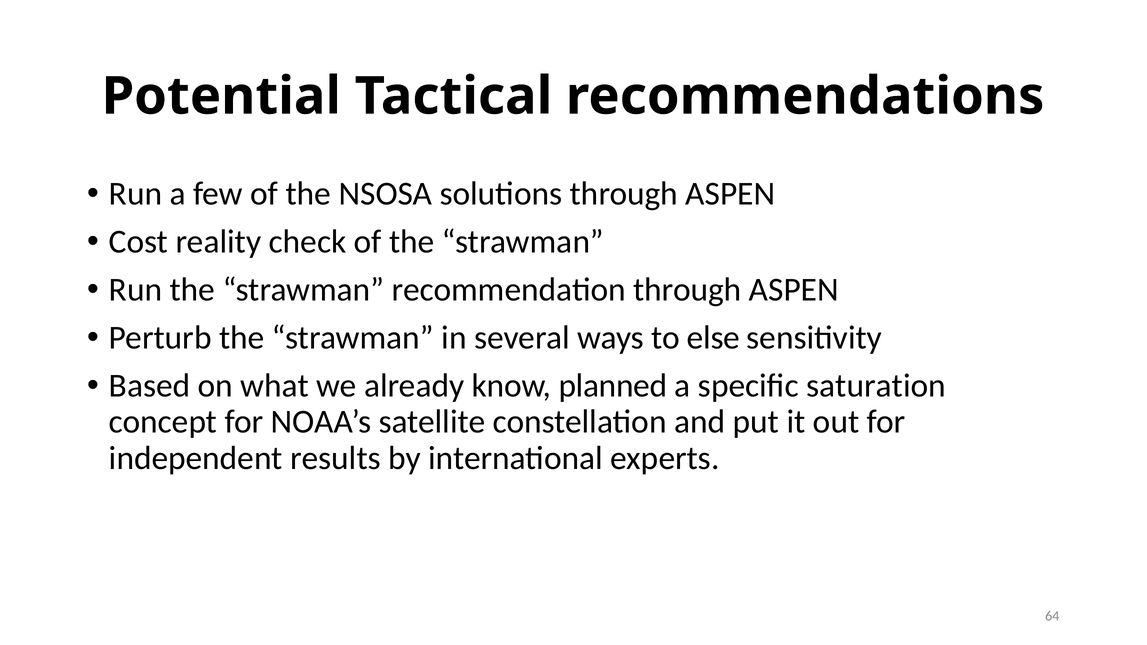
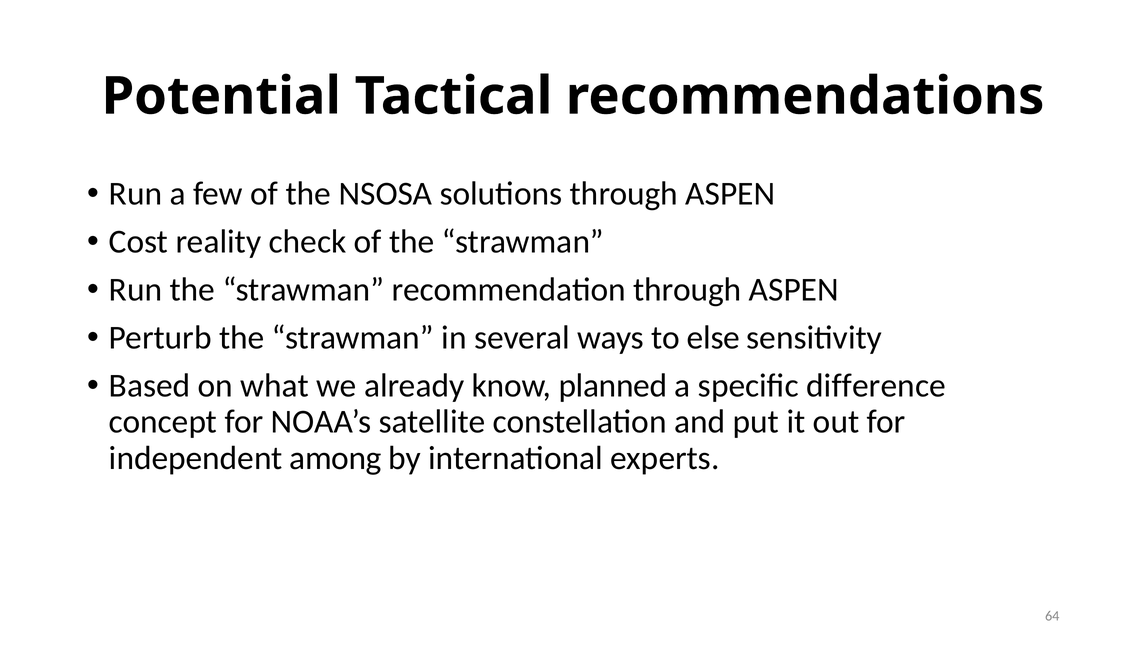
saturation: saturation -> difference (876, 386)
results: results -> among (336, 458)
